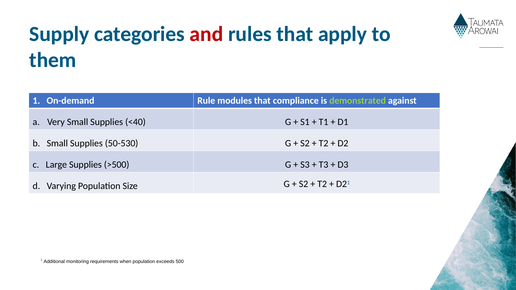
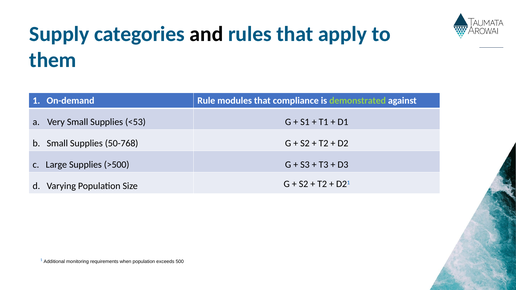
and colour: red -> black (206, 34)
<40: <40 -> <53 (135, 122)
50-530: 50-530 -> 50-768 (122, 144)
